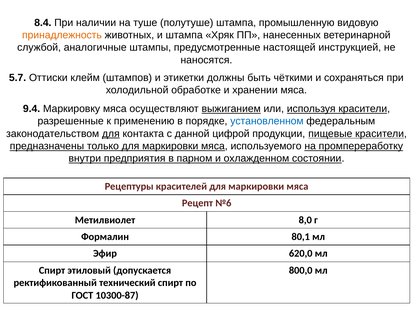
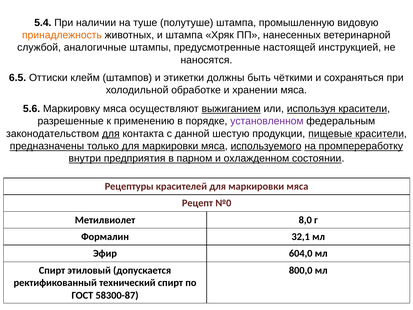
8.4: 8.4 -> 5.4 (43, 23)
5.7: 5.7 -> 6.5 (18, 78)
9.4: 9.4 -> 5.6 (32, 109)
установленном colour: blue -> purple (267, 121)
цифрой: цифрой -> шестую (231, 134)
используемого underline: none -> present (266, 146)
№6: №6 -> №0 (223, 203)
80,1: 80,1 -> 32,1 (301, 237)
620,0: 620,0 -> 604,0 (301, 253)
10300-87: 10300-87 -> 58300-87 (117, 295)
